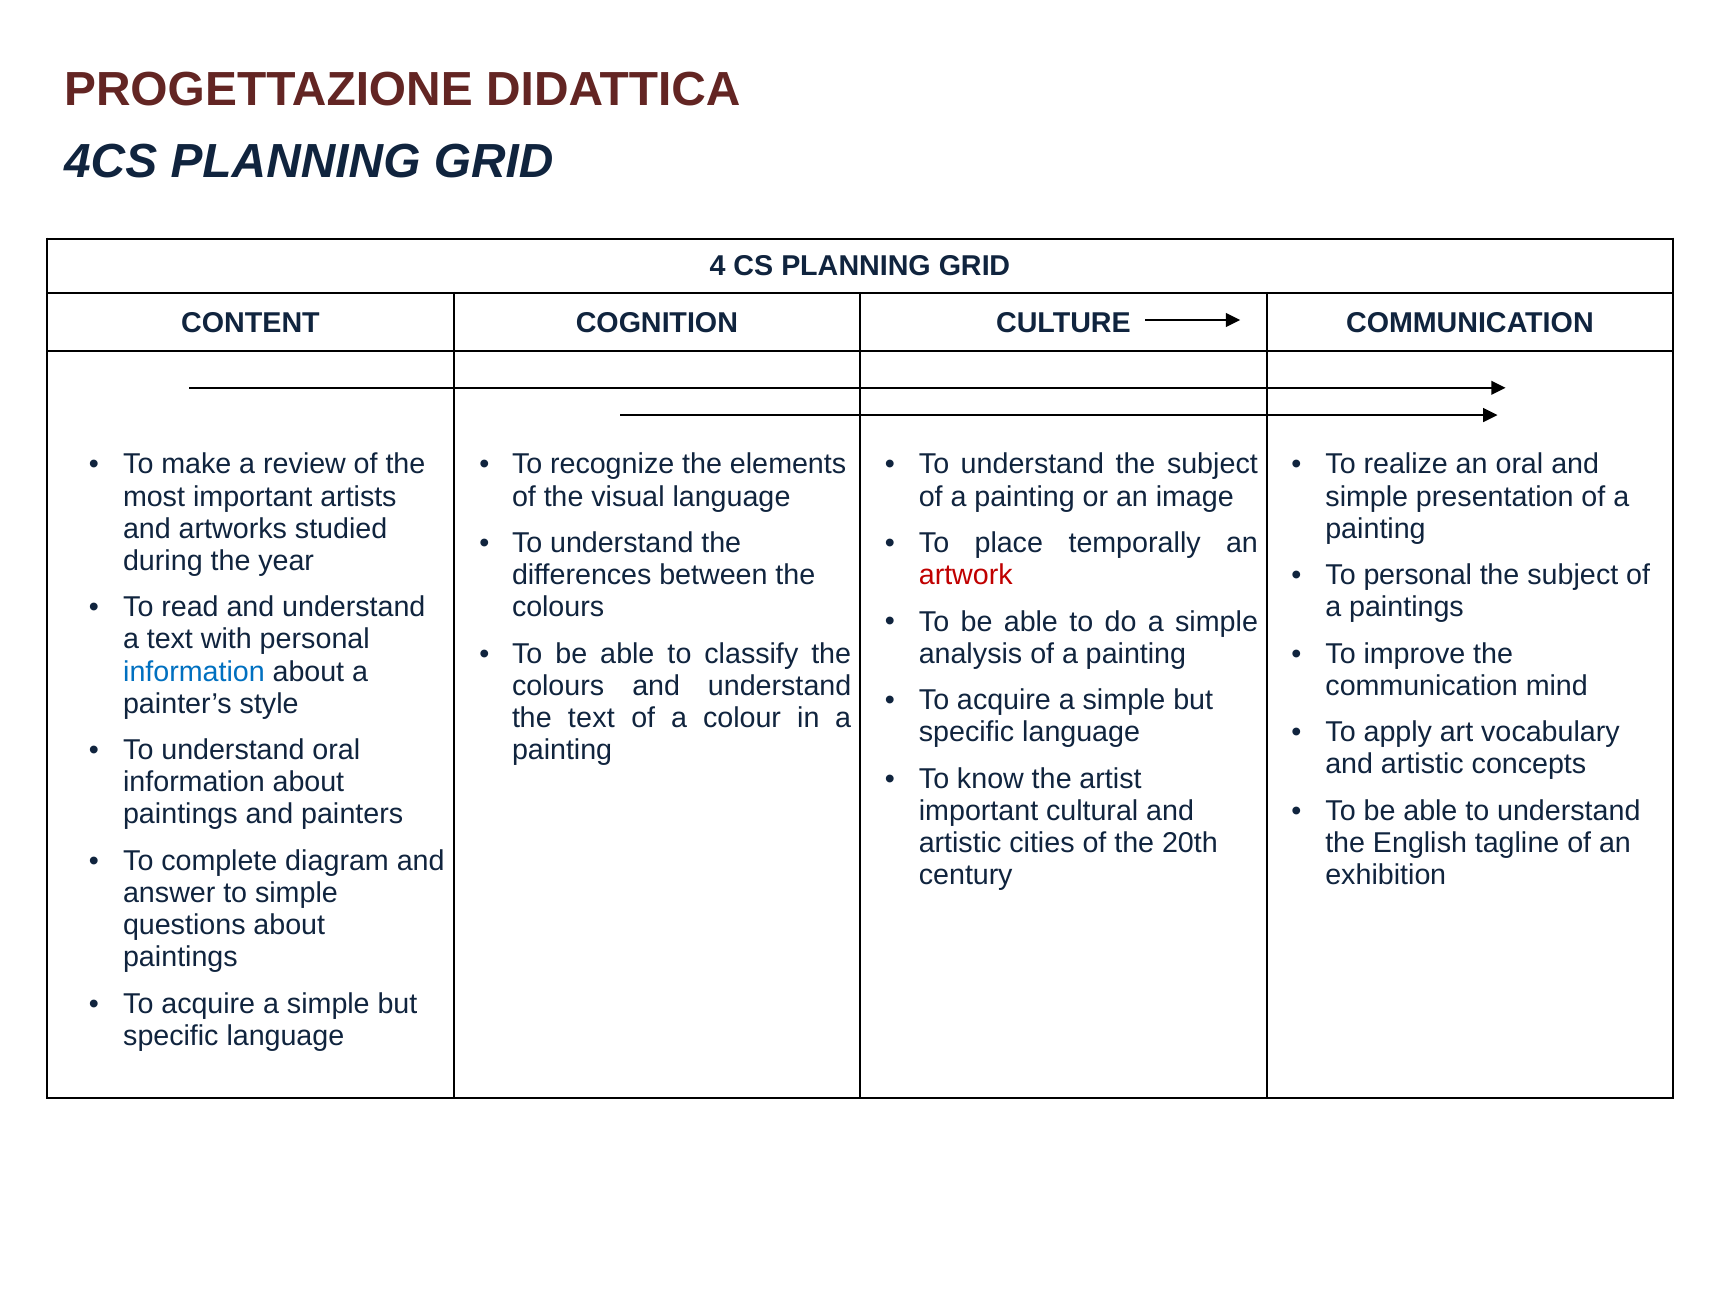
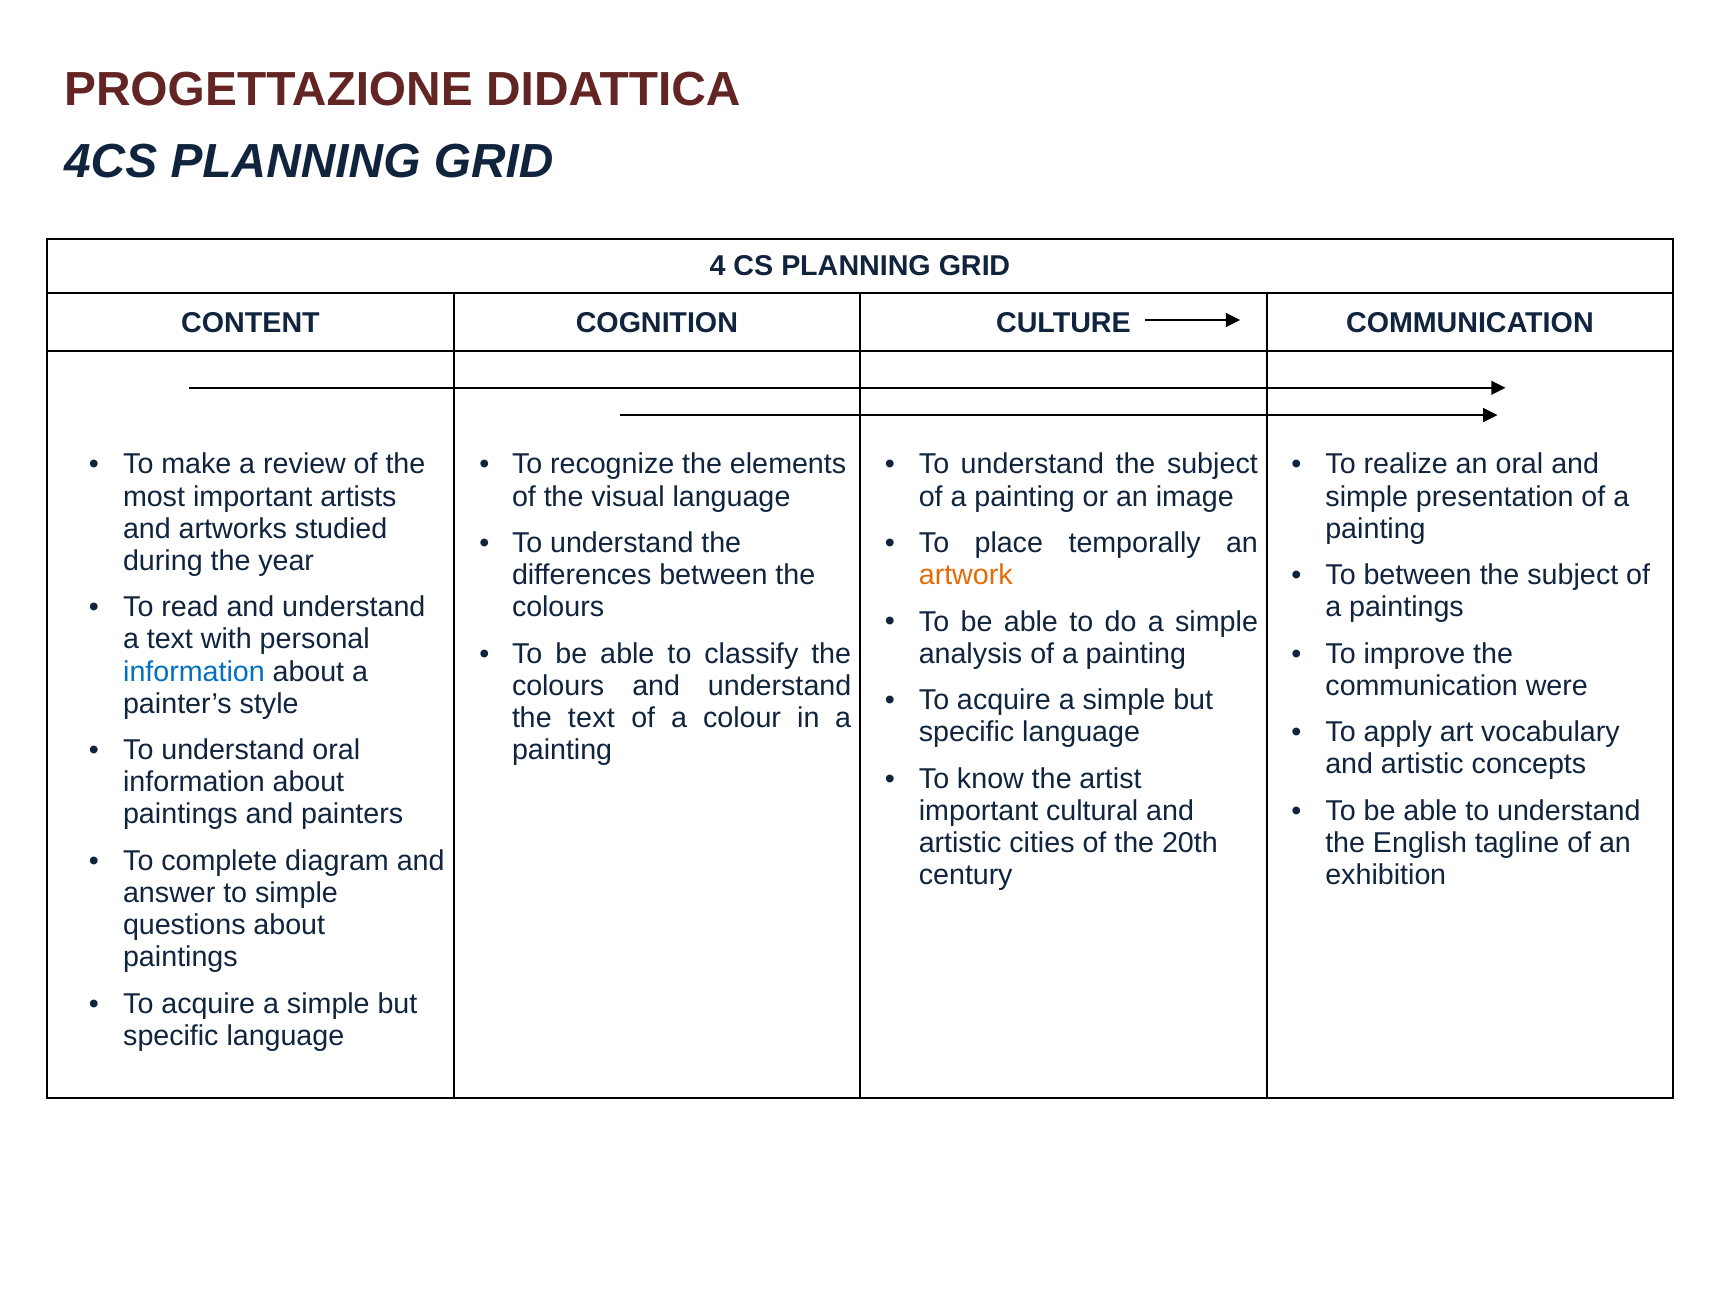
To personal: personal -> between (1418, 575)
artwork colour: red -> orange (966, 575)
mind: mind -> were (1557, 686)
